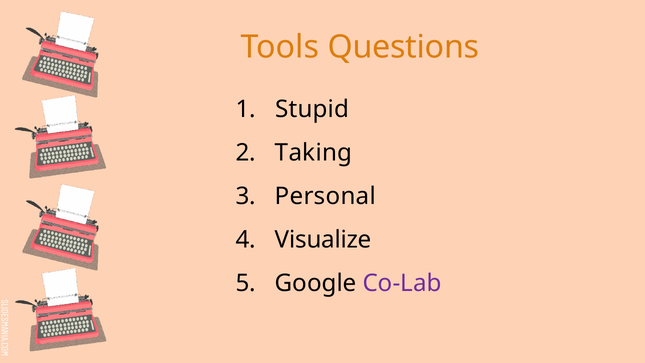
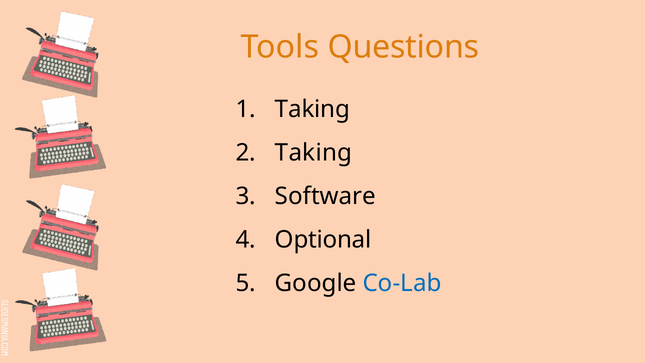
Stupid: Stupid -> Taking (312, 109)
Personal: Personal -> Software (325, 196)
Visualize: Visualize -> Optional (323, 240)
Co-Lab colour: purple -> blue (402, 283)
